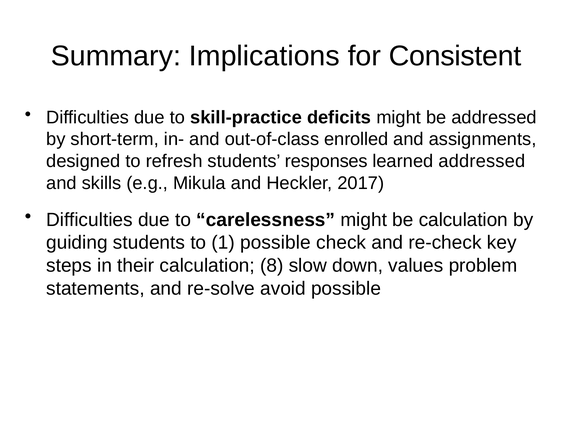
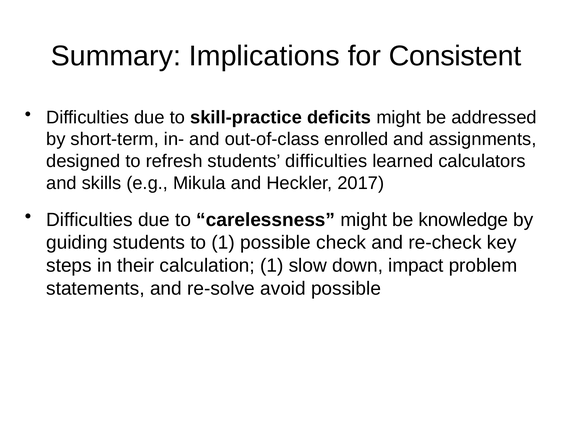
students responses: responses -> difficulties (326, 161)
learned addressed: addressed -> calculators (482, 161)
be calculation: calculation -> knowledge (463, 220)
calculation 8: 8 -> 1 (272, 266)
values: values -> impact (416, 266)
